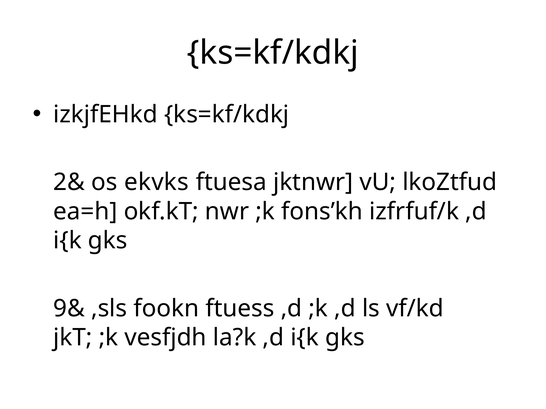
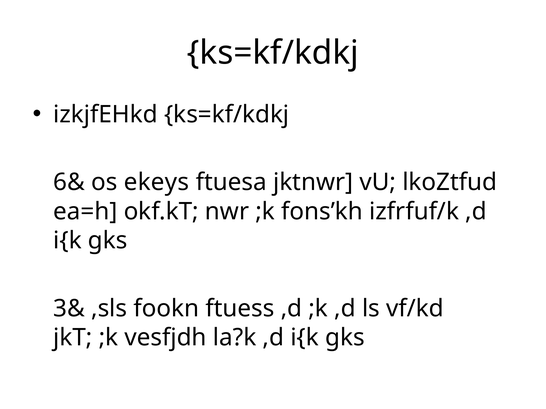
2&: 2& -> 6& (69, 183)
ekvks: ekvks -> ekeys (157, 183)
9&: 9& -> 3& (69, 309)
